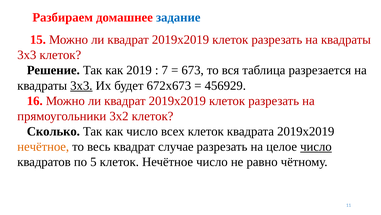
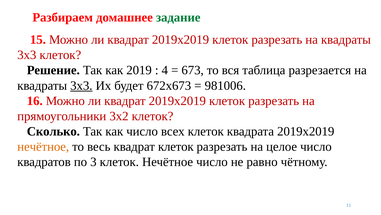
задание colour: blue -> green (178, 17)
7: 7 -> 4 (165, 70)
456929: 456929 -> 981006 (225, 85)
квадрат случае: случае -> клеток (176, 146)
число underline: present -> none (316, 146)
5: 5 -> 3 (93, 161)
